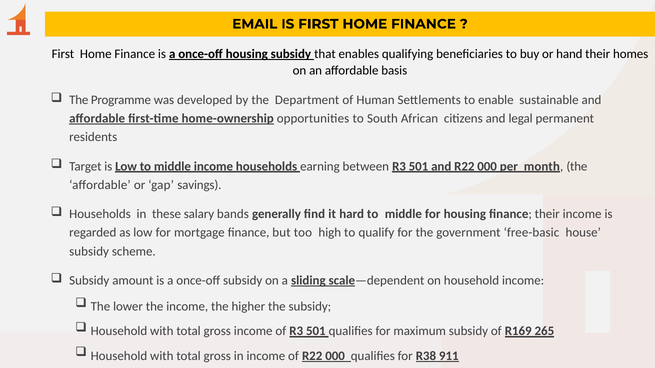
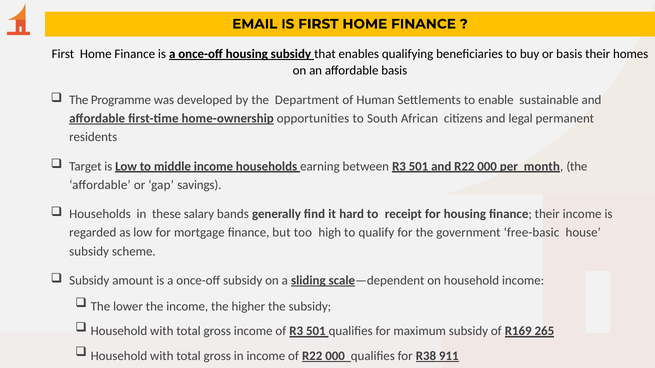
or hand: hand -> basis (569, 54)
hard to middle: middle -> receipt (403, 214)
